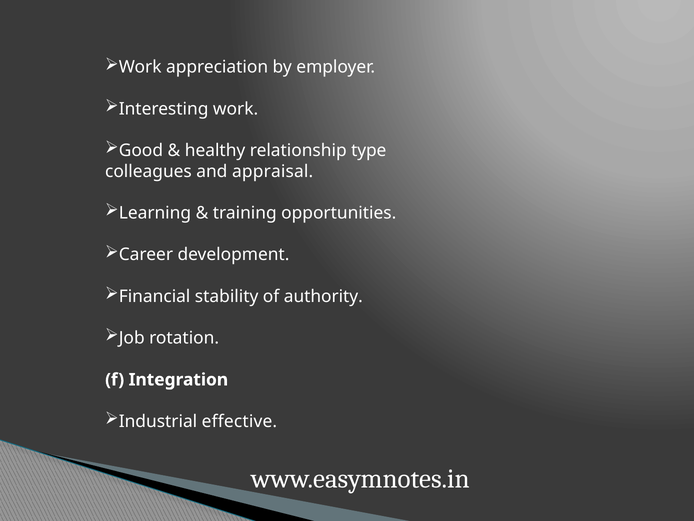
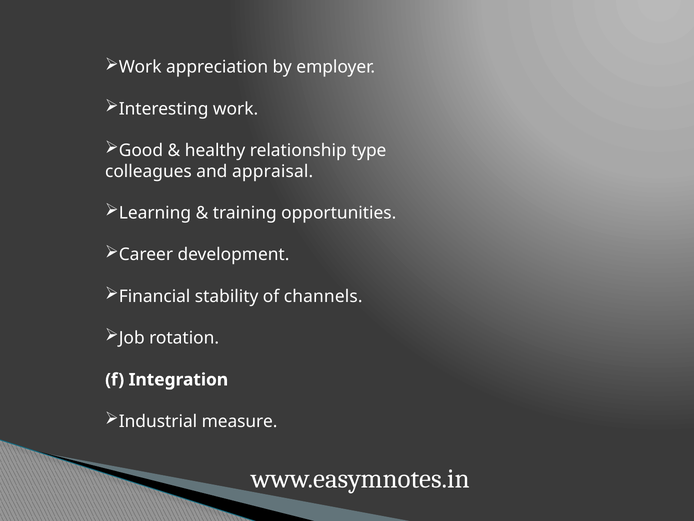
authority: authority -> channels (323, 296)
effective: effective -> measure (240, 421)
